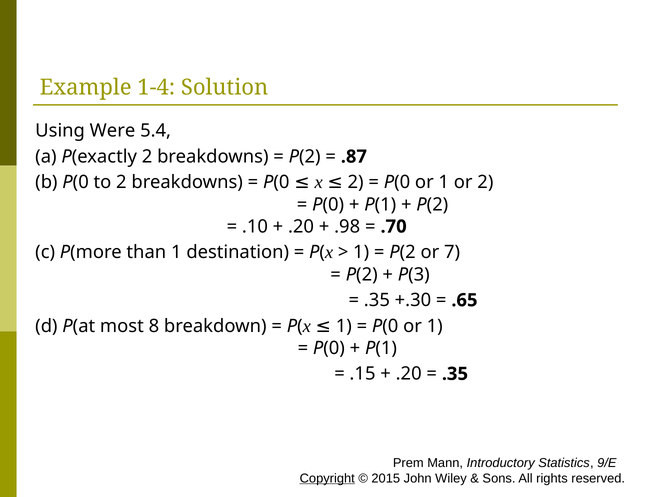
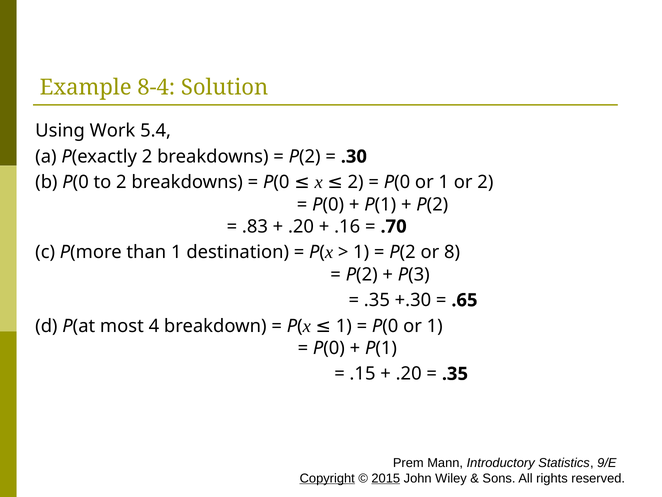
1-4: 1-4 -> 8-4 (156, 88)
Were: Were -> Work (113, 131)
.87: .87 -> .30 (354, 156)
.10: .10 -> .83 (255, 226)
.98: .98 -> .16 (347, 226)
7: 7 -> 8 (452, 252)
8: 8 -> 4 (154, 326)
2015 underline: none -> present (386, 478)
